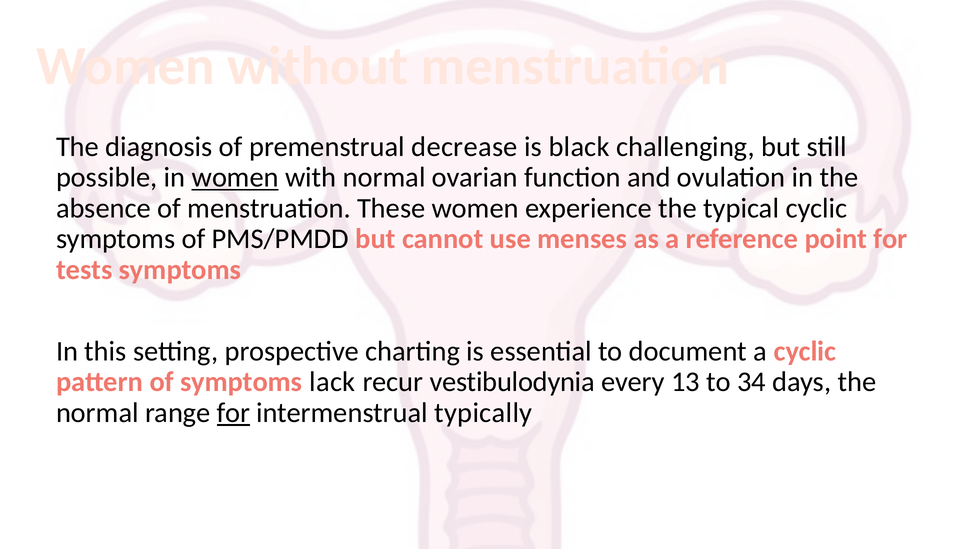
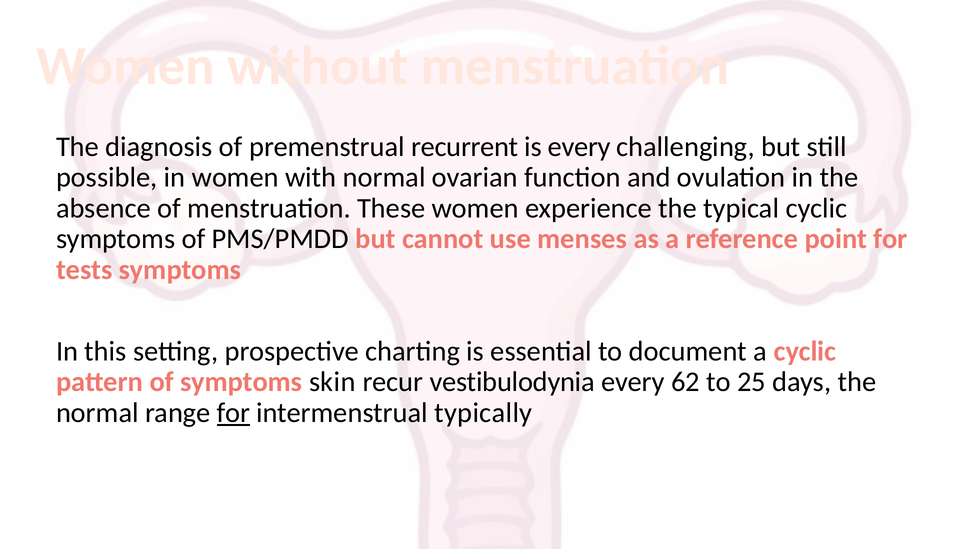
decrease: decrease -> recurrent (465, 147)
is black: black -> every (579, 147)
women underline: present -> none (235, 178)
lack: lack -> skin (332, 382)
13: 13 -> 62 (685, 382)
34: 34 -> 25 (751, 382)
